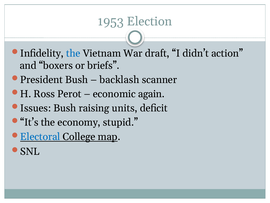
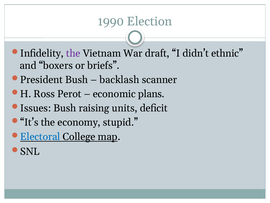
1953: 1953 -> 1990 (111, 21)
the colour: blue -> purple (73, 53)
action: action -> ethnic (227, 53)
again: again -> plans (151, 94)
